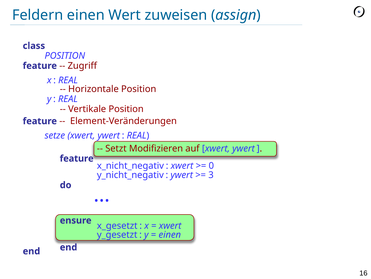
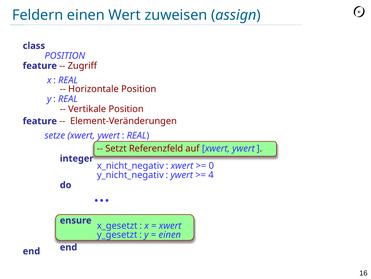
Modifizieren: Modifizieren -> Referenzfeld (156, 148)
feature: feature -> integer (77, 158)
3: 3 -> 4 (211, 175)
